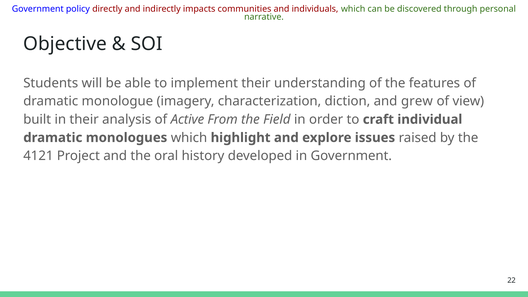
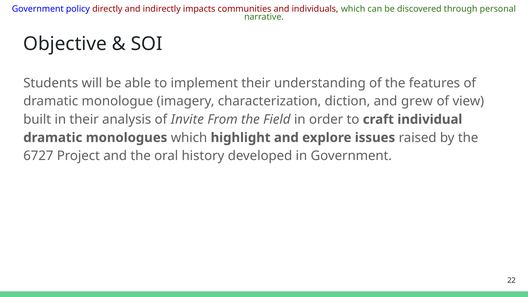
Active: Active -> Invite (187, 119)
4121: 4121 -> 6727 (38, 156)
